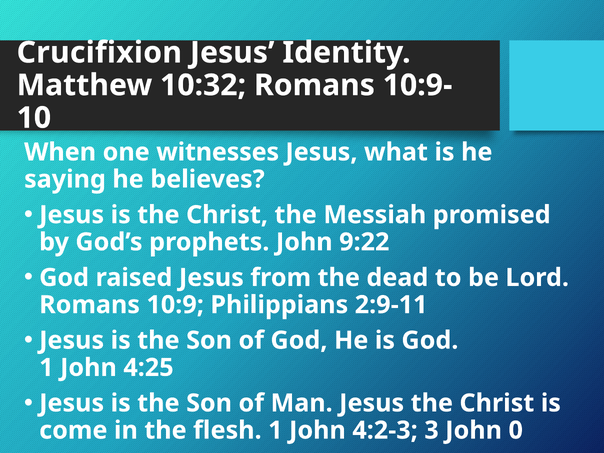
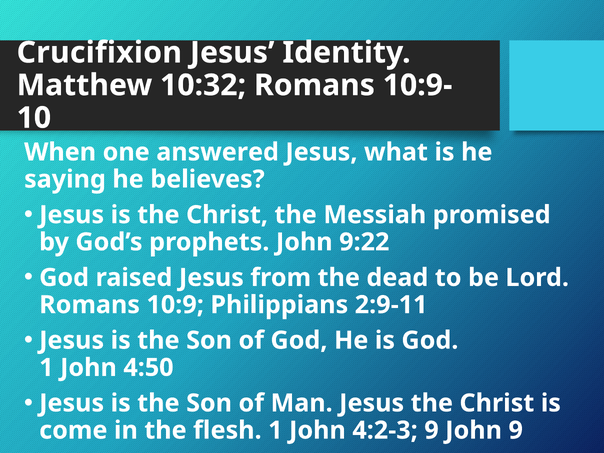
witnesses: witnesses -> answered (218, 152)
4:25: 4:25 -> 4:50 (148, 368)
4:2-3 3: 3 -> 9 (431, 430)
John 0: 0 -> 9 (516, 430)
